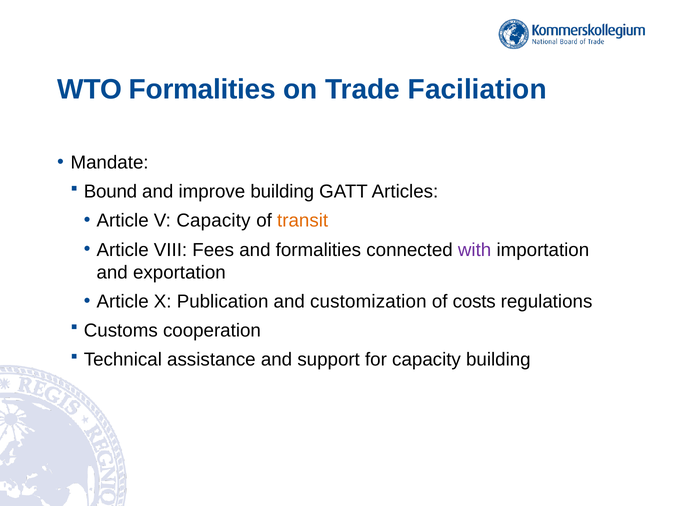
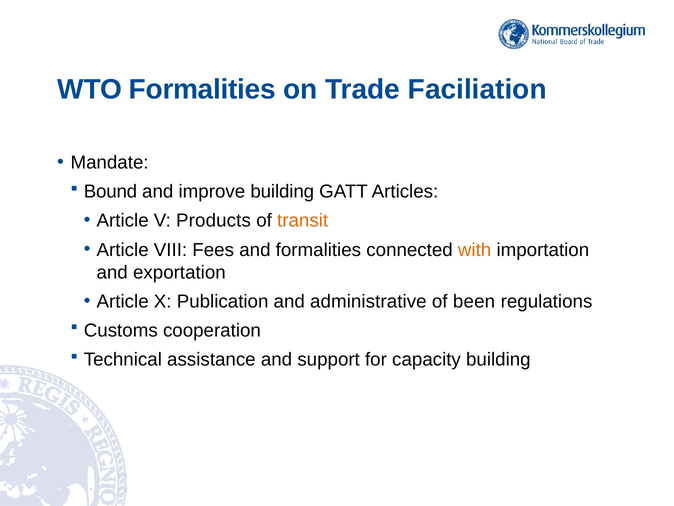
V Capacity: Capacity -> Products (214, 221)
with colour: purple -> orange (475, 250)
customization: customization -> administrative (368, 301)
costs: costs -> been (474, 301)
